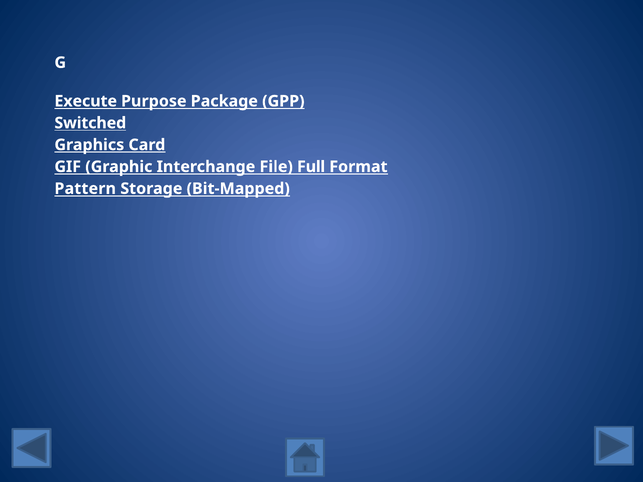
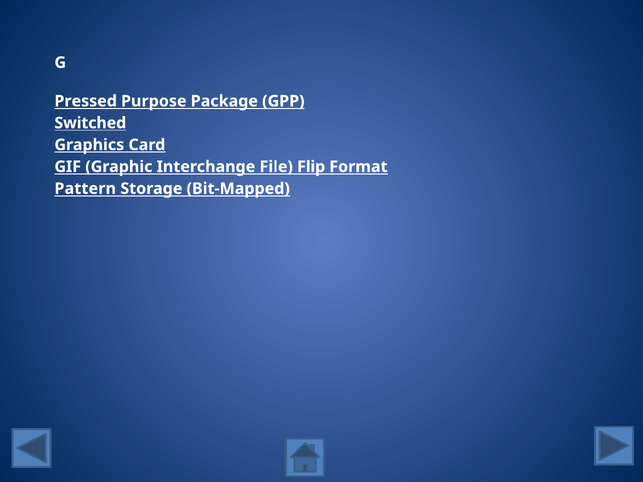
Execute: Execute -> Pressed (86, 101)
Full: Full -> Flip (311, 167)
